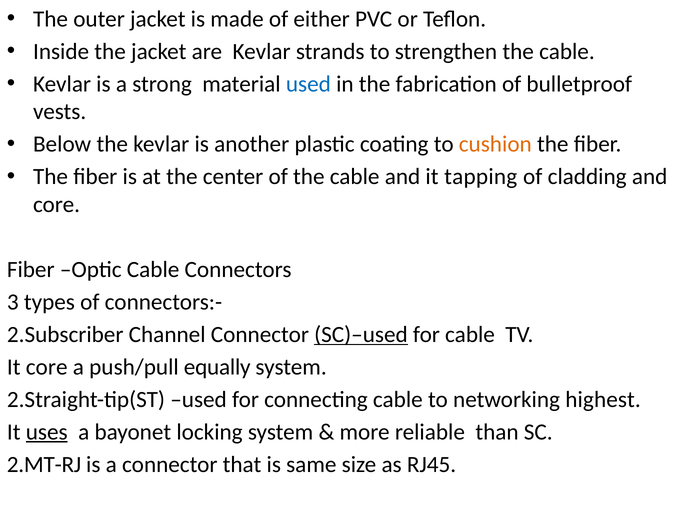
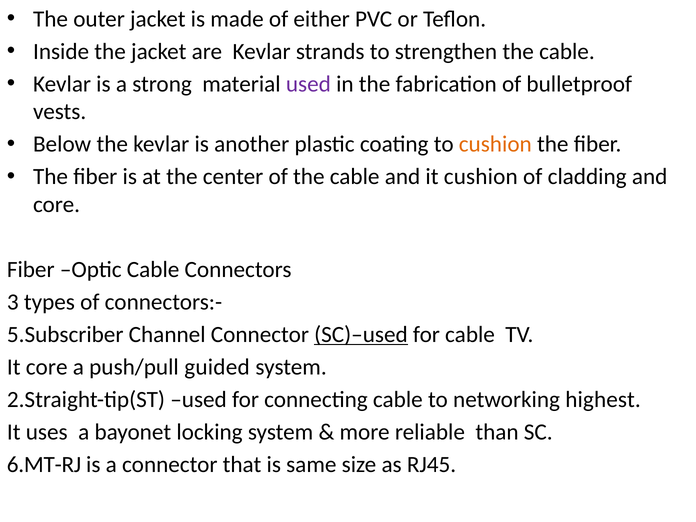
used colour: blue -> purple (308, 84)
it tapping: tapping -> cushion (481, 177)
2.Subscriber: 2.Subscriber -> 5.Subscriber (65, 334)
equally: equally -> guided (217, 367)
uses underline: present -> none (47, 432)
2.MT-RJ: 2.MT-RJ -> 6.MT-RJ (44, 464)
